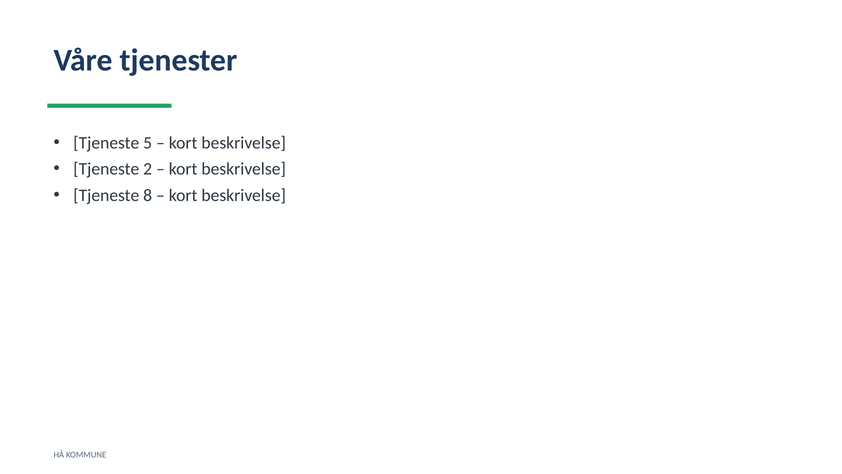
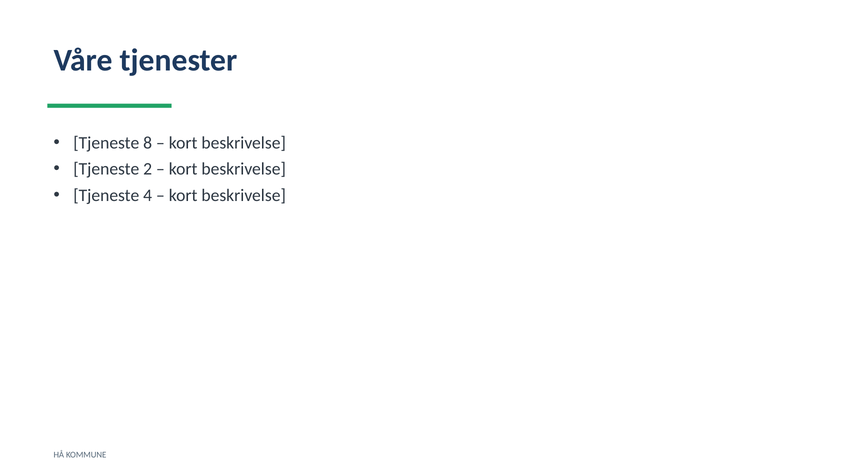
5: 5 -> 8 (148, 143)
8: 8 -> 4 (148, 195)
